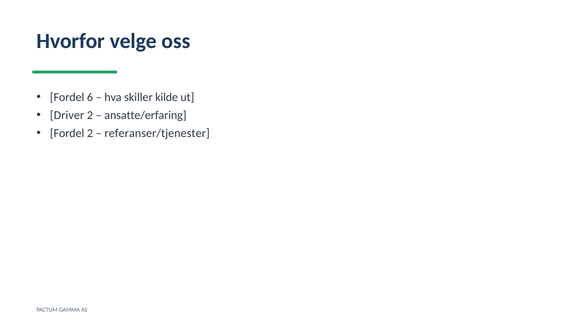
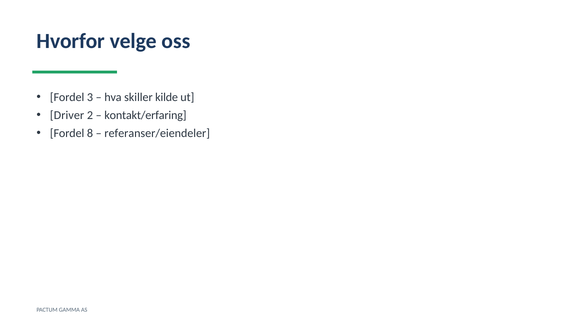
6: 6 -> 3 (90, 97)
ansatte/erfaring: ansatte/erfaring -> kontakt/erfaring (145, 115)
Fordel 2: 2 -> 8 (90, 133)
referanser/tjenester: referanser/tjenester -> referanser/eiendeler (157, 133)
